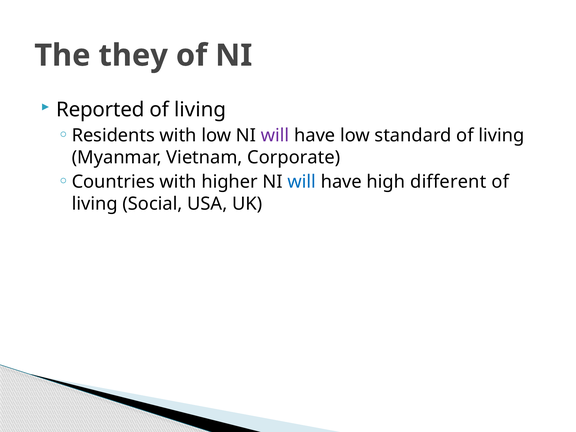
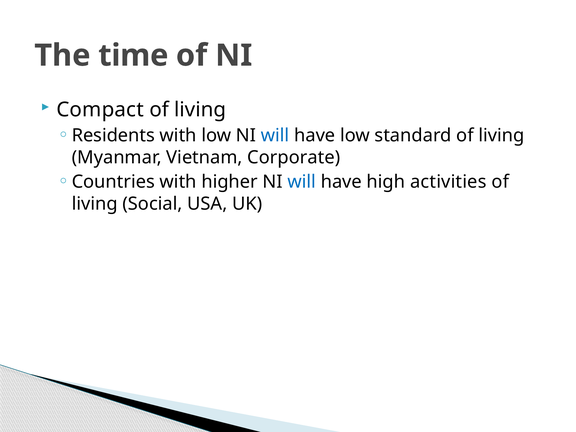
they: they -> time (133, 55)
Reported: Reported -> Compact (100, 110)
will colour: purple -> blue (275, 135)
different: different -> activities (448, 182)
